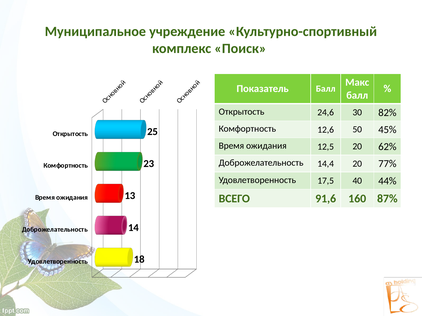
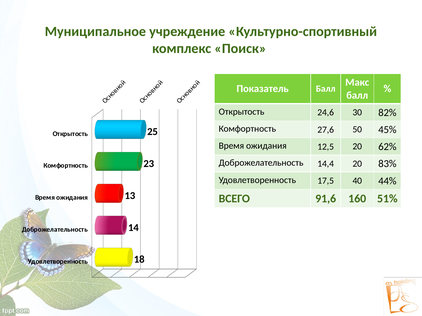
12,6: 12,6 -> 27,6 (326, 130)
77%: 77% -> 83% (387, 164)
87%: 87% -> 51% (387, 199)
